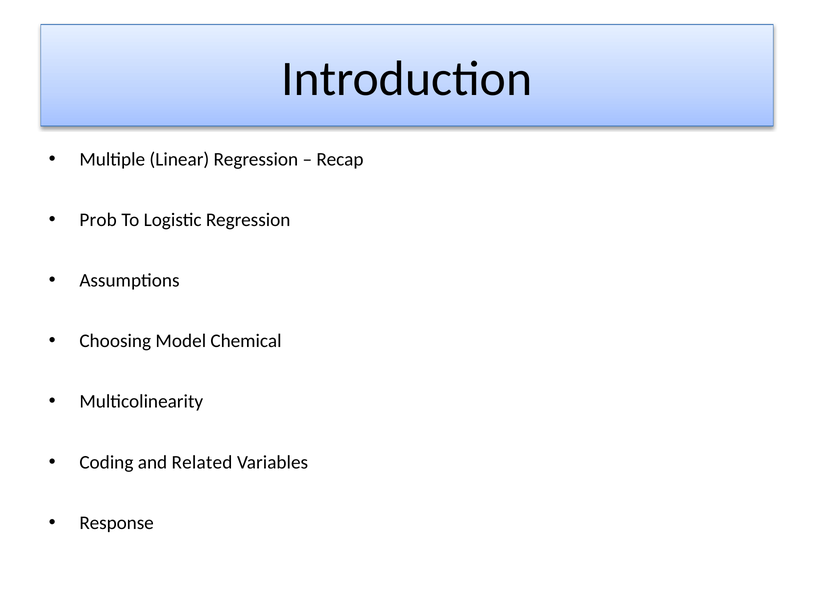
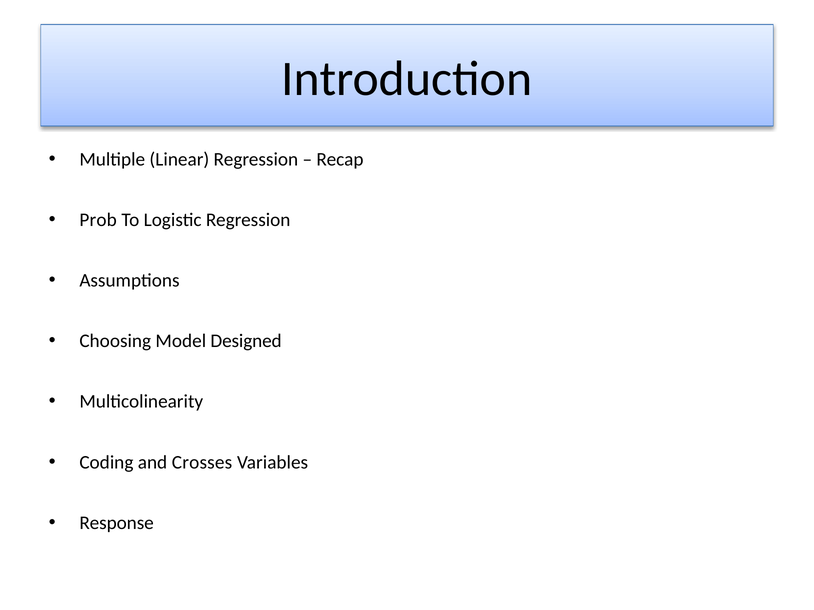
Chemical: Chemical -> Designed (246, 341)
Related: Related -> Crosses (202, 463)
